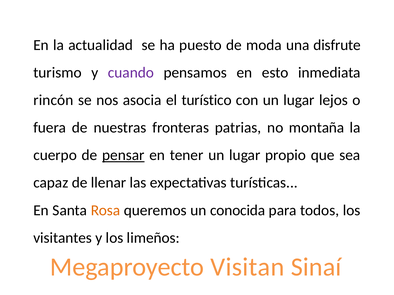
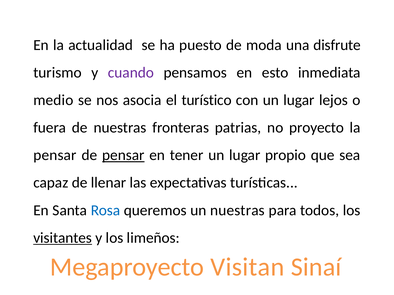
rincón: rincón -> medio (53, 100)
montaña: montaña -> proyecto (317, 128)
cuerpo: cuerpo -> pensar (55, 155)
Rosa colour: orange -> blue (105, 211)
un conocida: conocida -> nuestras (237, 211)
visitantes underline: none -> present (63, 238)
